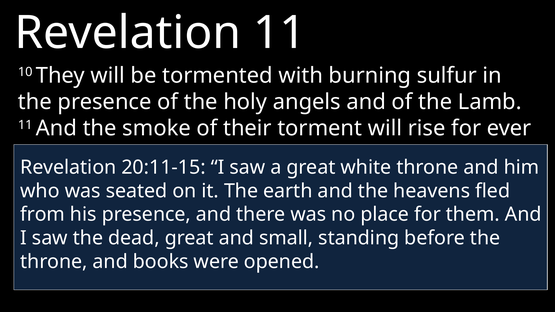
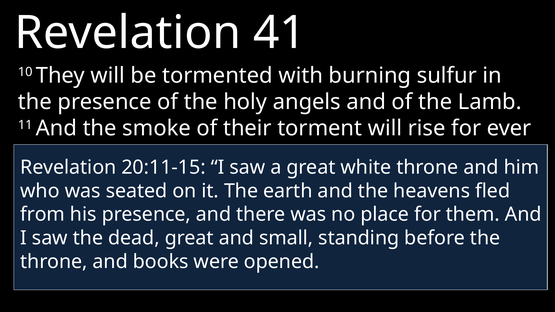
Revelation 11: 11 -> 41 (279, 33)
